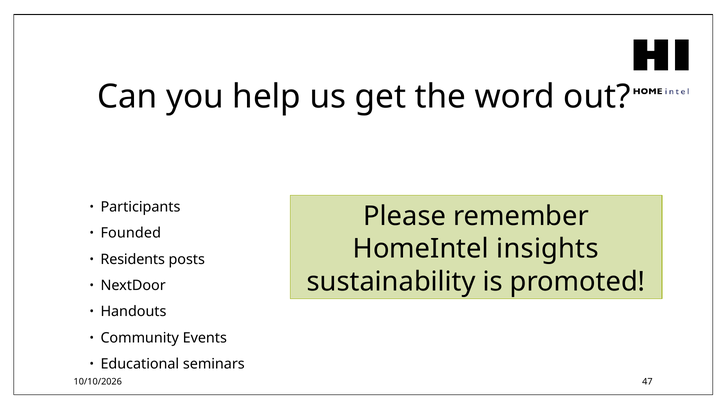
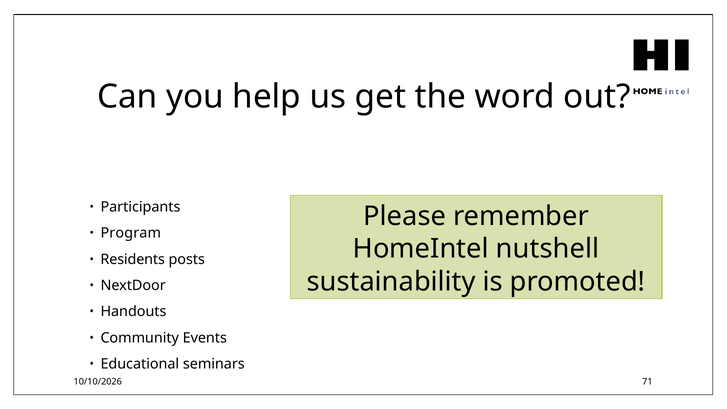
Founded: Founded -> Program (131, 233)
insights: insights -> nutshell (548, 249)
47: 47 -> 71 (647, 382)
